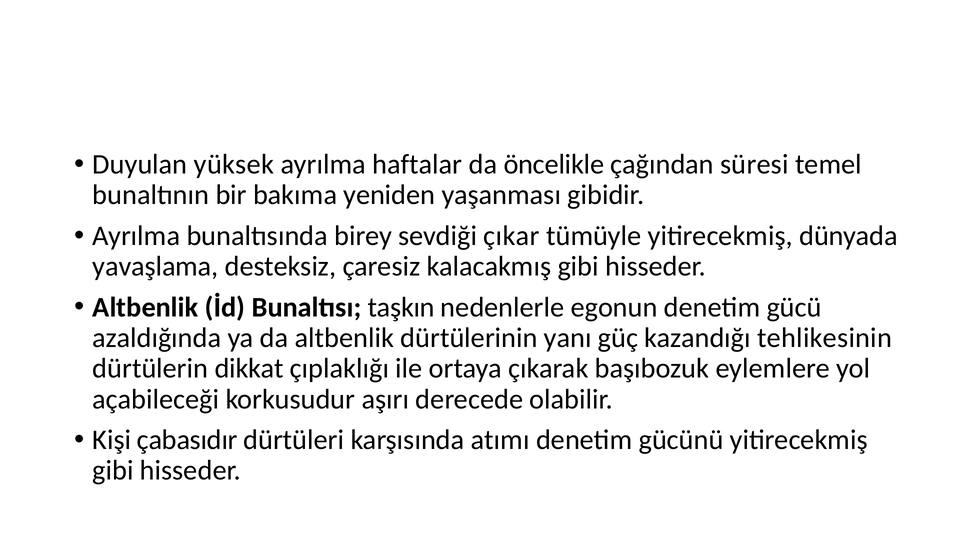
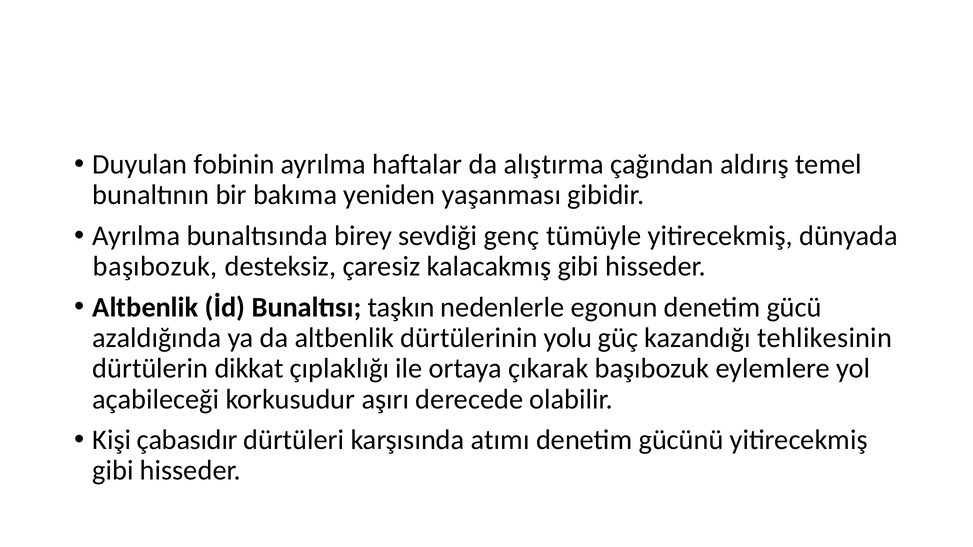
yüksek: yüksek -> fobinin (234, 165)
öncelikle: öncelikle -> alıştırma (554, 165)
süresi: süresi -> aldırış (755, 165)
çıkar: çıkar -> genç (511, 236)
yavaşlama: yavaşlama -> başıbozuk (155, 267)
yanı: yanı -> yolu (568, 338)
